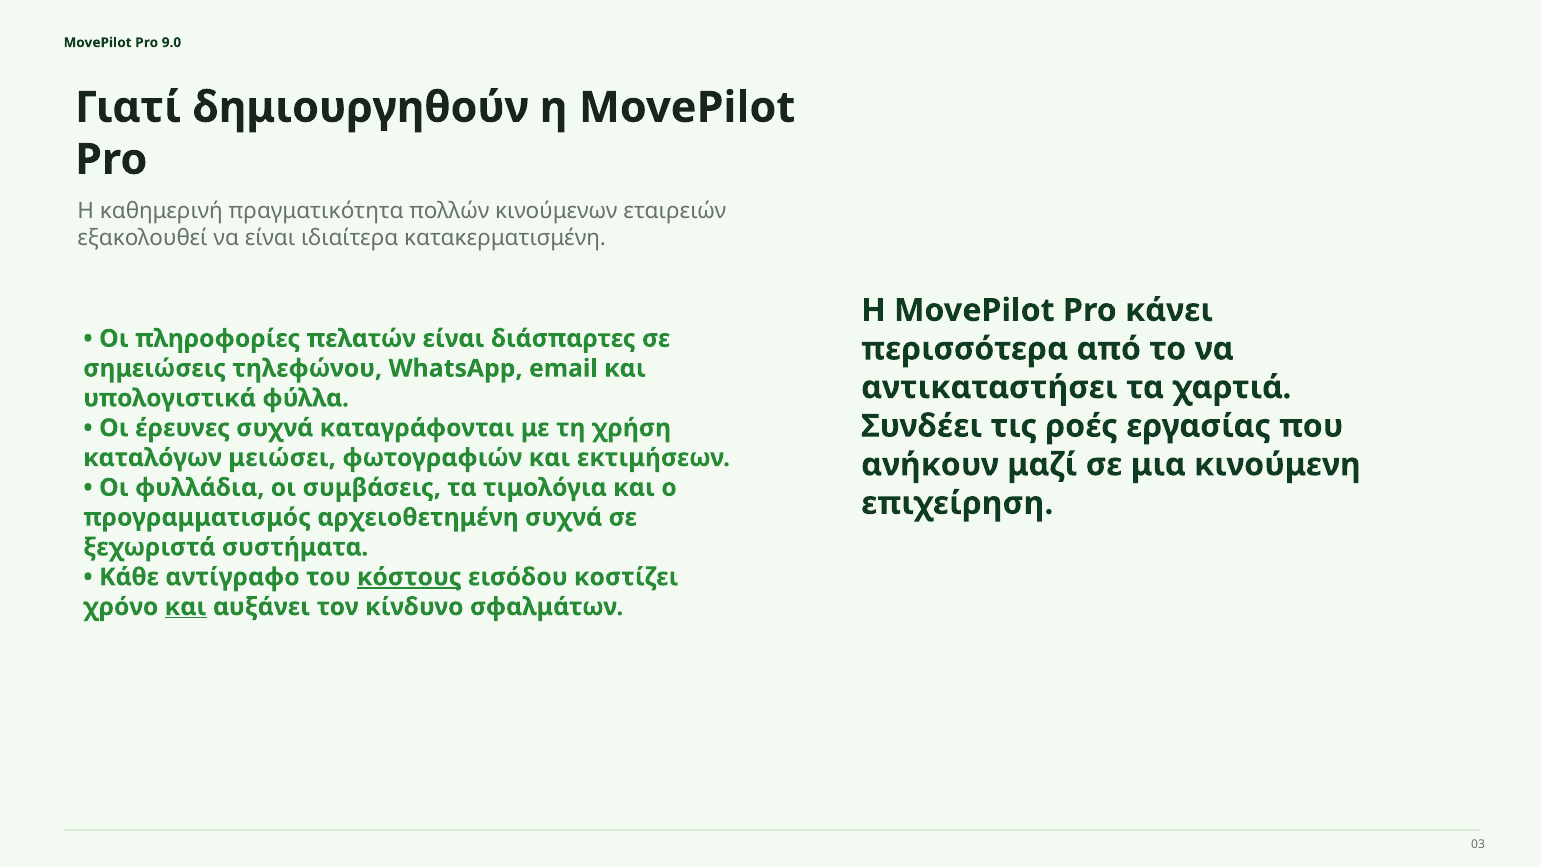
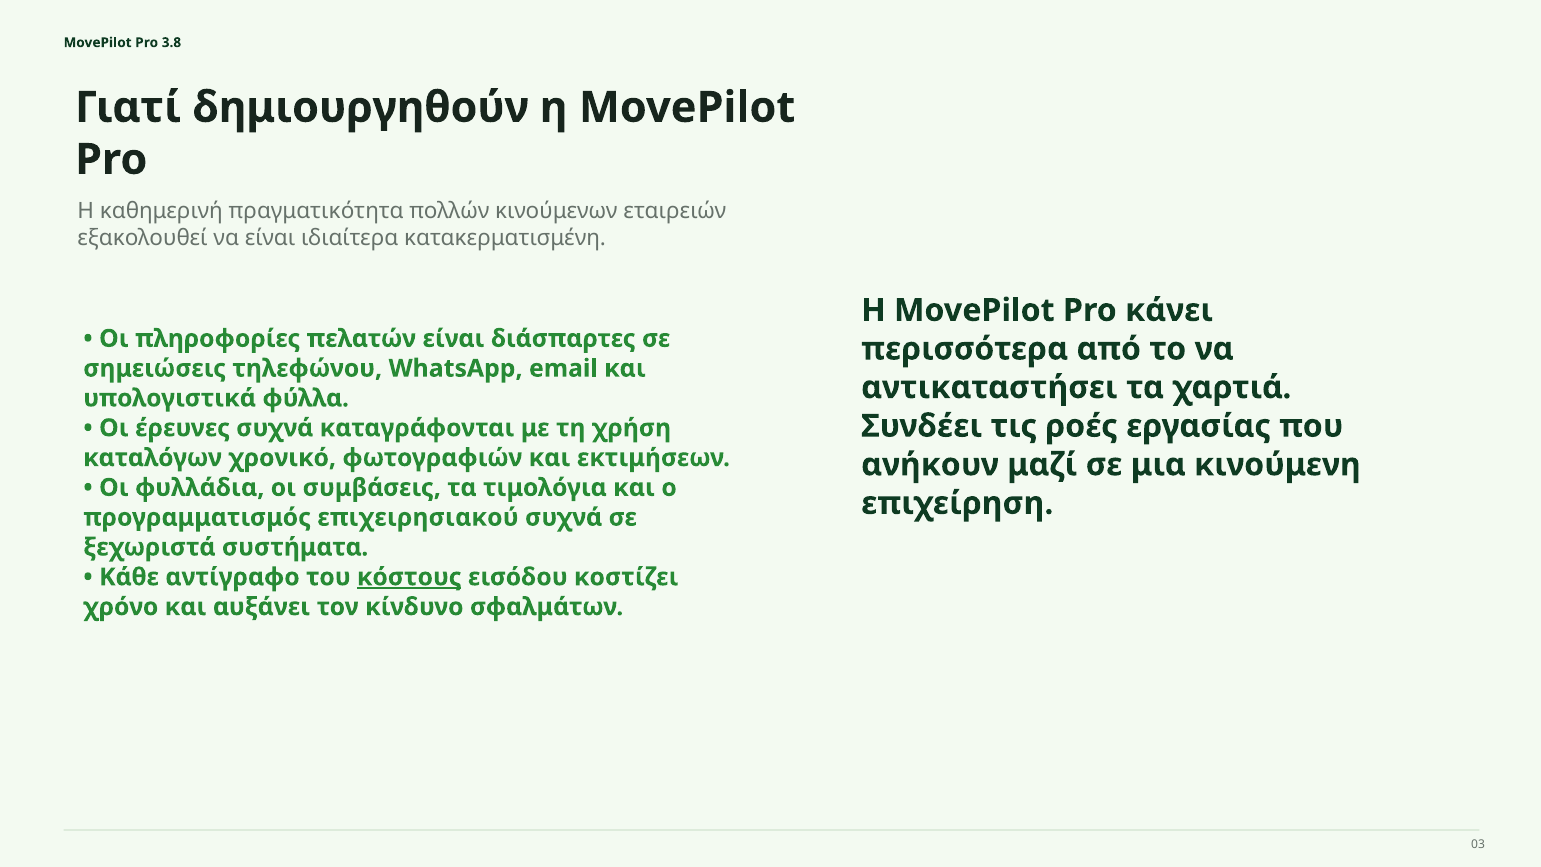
9.0: 9.0 -> 3.8 (171, 43)
μειώσει: μειώσει -> χρονικό (282, 458)
αρχειοθετημένη: αρχειοθετημένη -> επιχειρησιακού (418, 517)
και underline: present -> none (186, 607)
